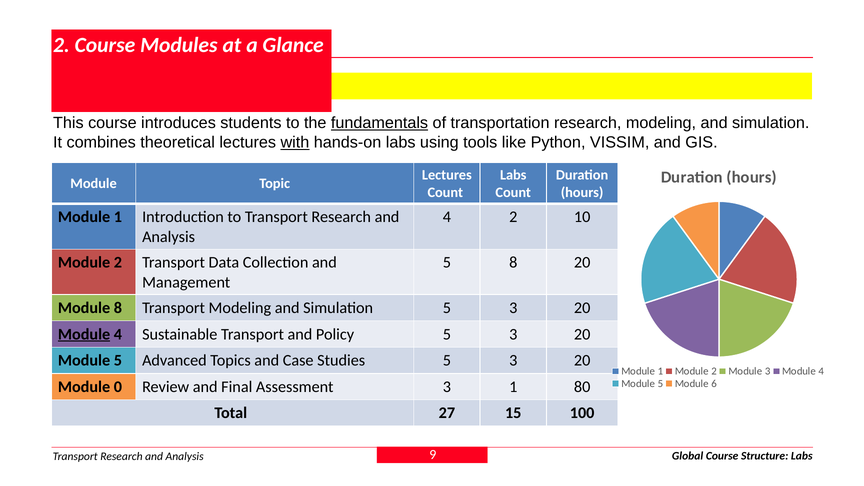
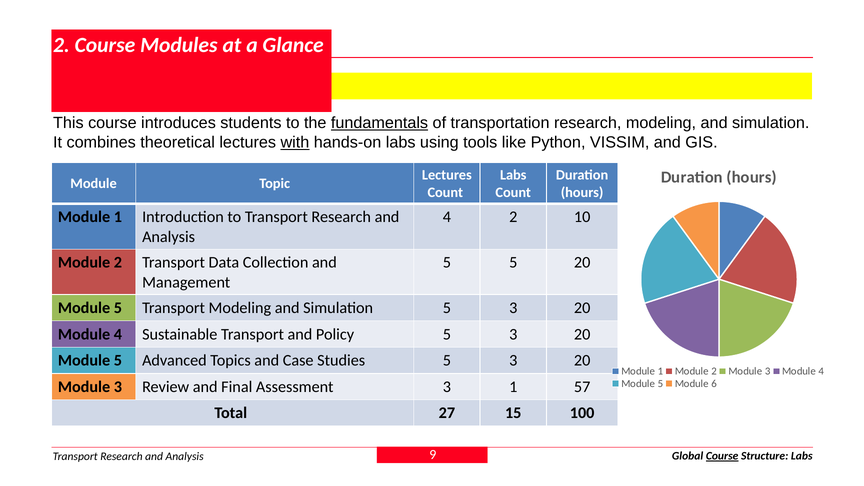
5 8: 8 -> 5 (513, 263)
8: 8 -> 5 (118, 308)
Module underline: present -> none (84, 334)
0: 0 -> 3 (118, 387)
80: 80 -> 57 (582, 387)
Course underline: none -> present (722, 456)
